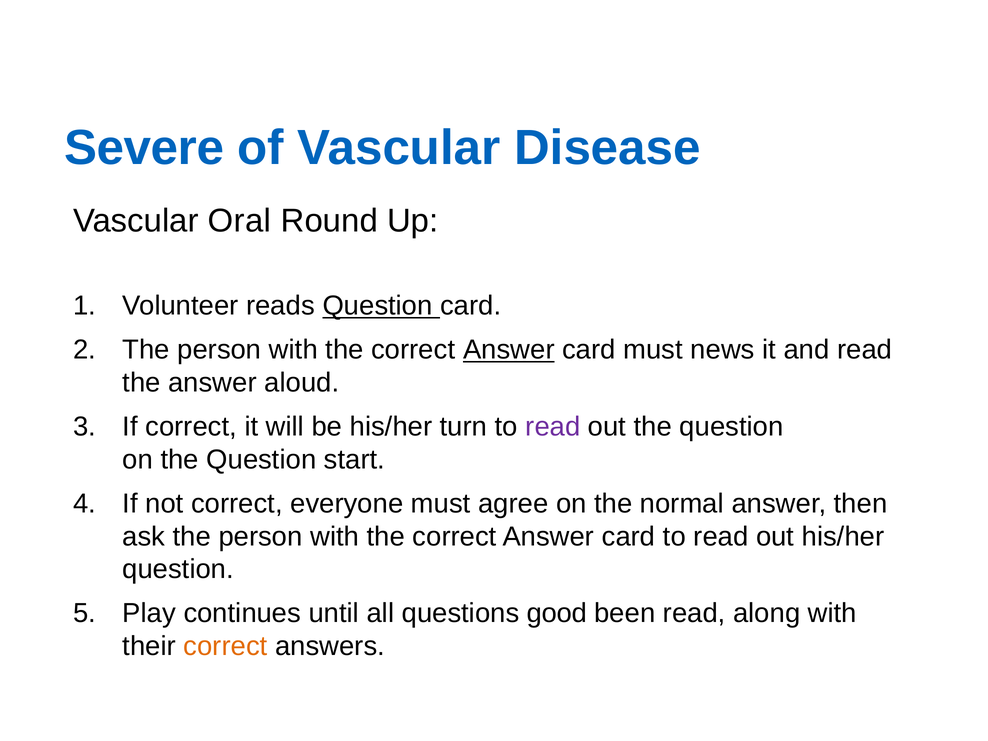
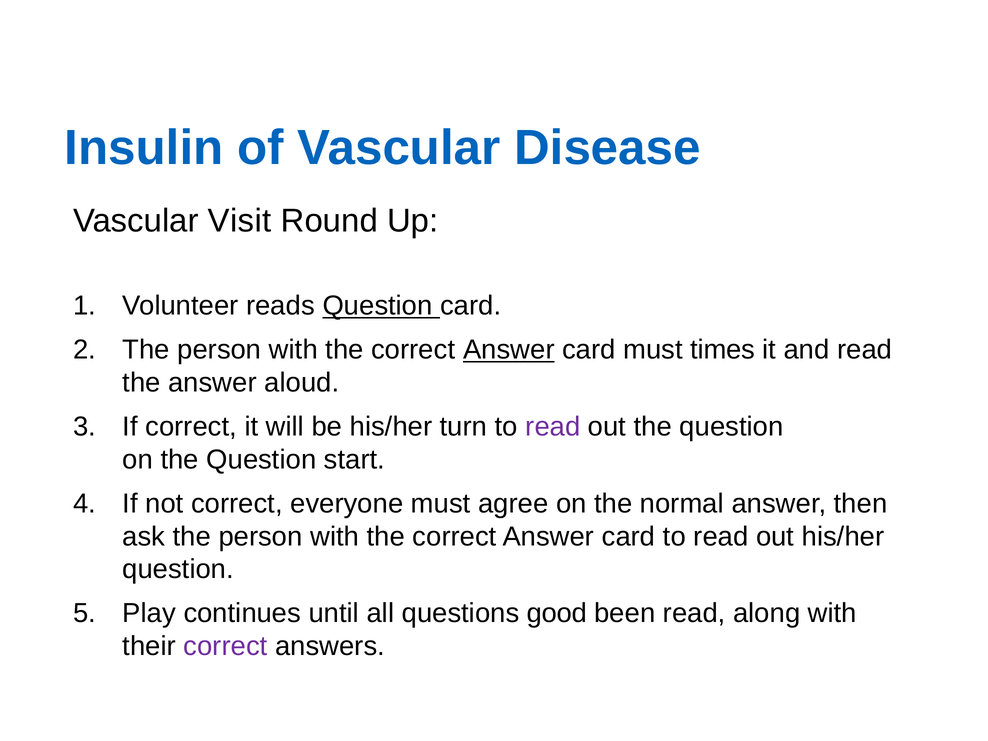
Severe: Severe -> Insulin (144, 148)
Oral: Oral -> Visit (240, 221)
news: news -> times (723, 350)
correct colour: orange -> purple (225, 646)
